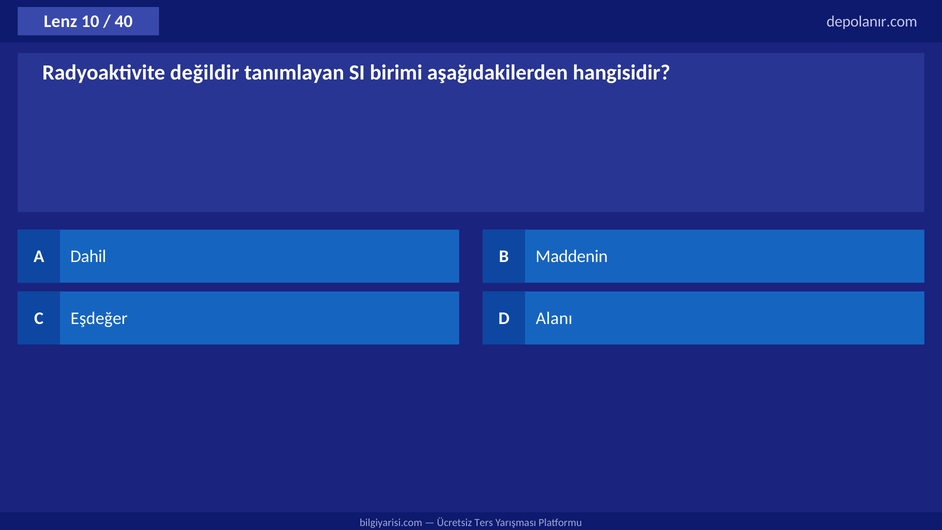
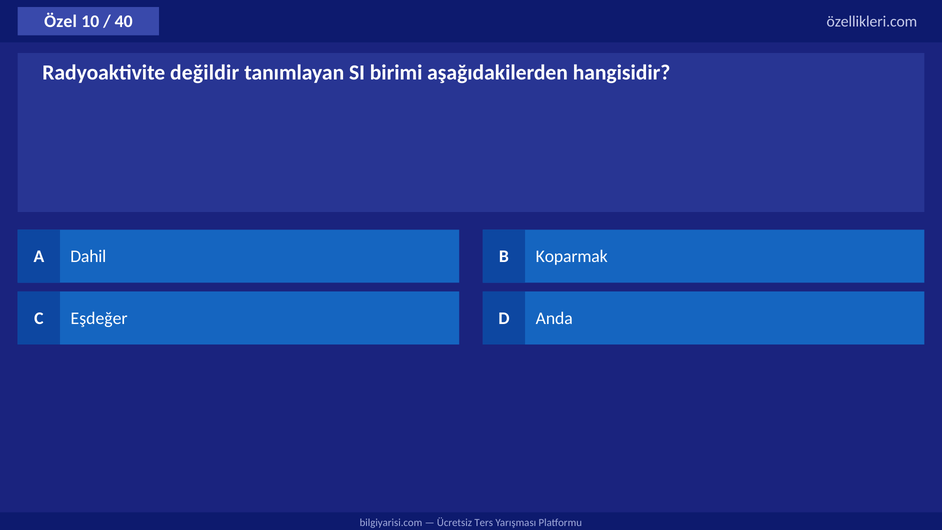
Lenz: Lenz -> Özel (60, 22)
depolanır.com: depolanır.com -> özellikleri.com (872, 21)
Maddenin: Maddenin -> Koparmak (572, 256)
Alanı: Alanı -> Anda (554, 318)
